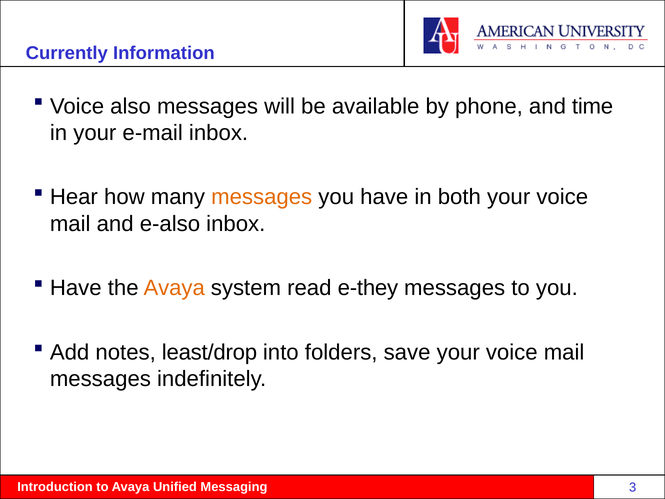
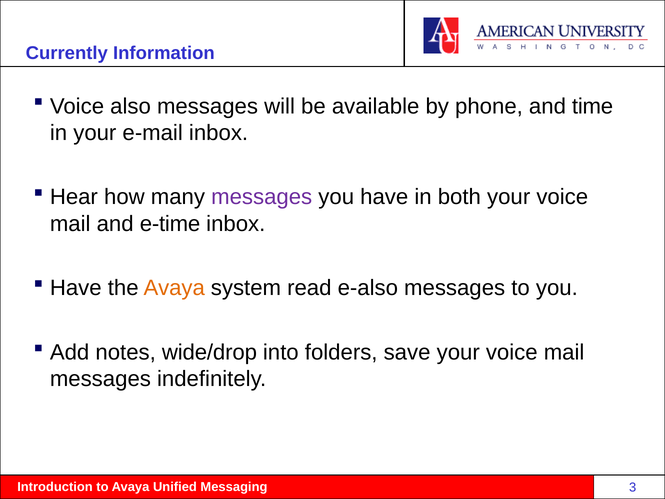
messages colour: orange -> purple (262, 197)
e-also: e-also -> e-time (170, 224)
e-they: e-they -> e-also (368, 288)
least/drop: least/drop -> wide/drop (209, 352)
